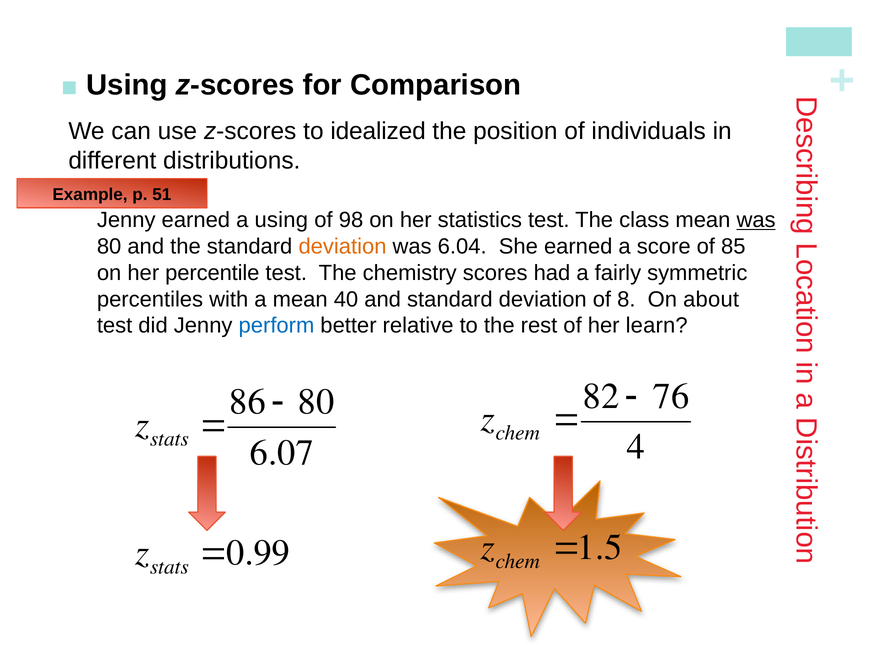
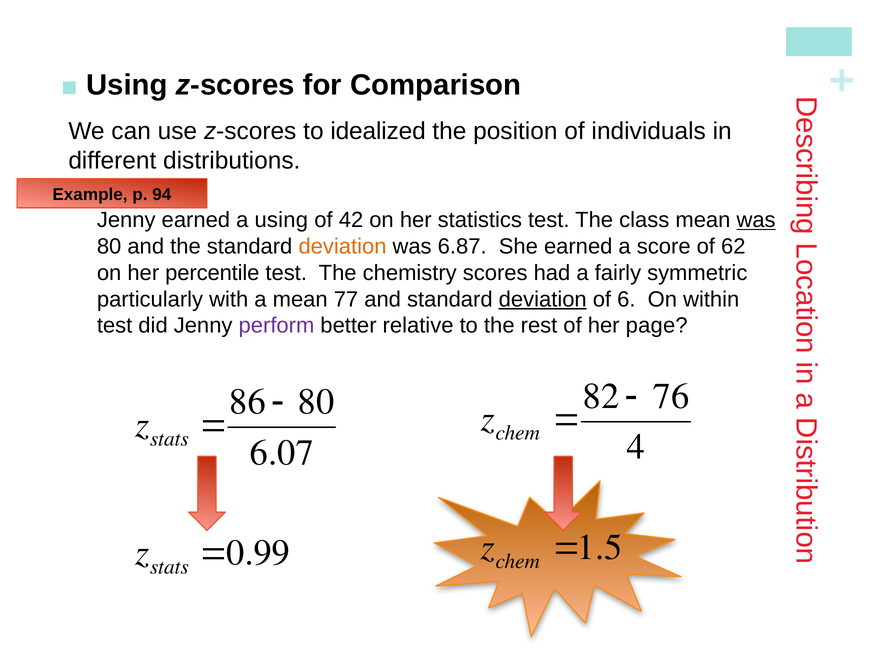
51: 51 -> 94 (162, 194)
98: 98 -> 42 (351, 220)
6.04: 6.04 -> 6.87 (462, 246)
85: 85 -> 62 (733, 246)
percentiles: percentiles -> particularly (150, 299)
40: 40 -> 77 (346, 299)
deviation underline: none -> present (543, 299)
8: 8 -> 6 (626, 299)
about: about -> within (711, 299)
perform colour: blue -> purple (276, 326)
learn: learn -> page (657, 326)
